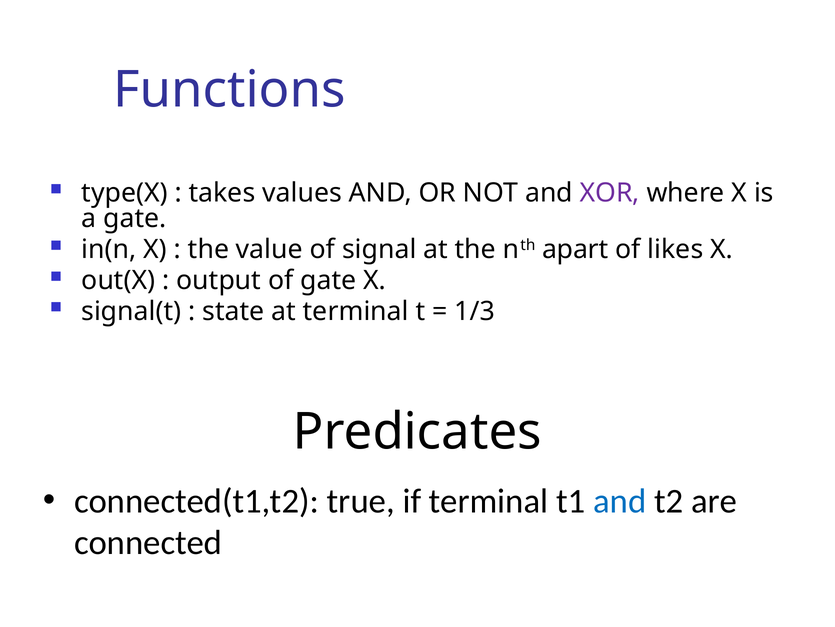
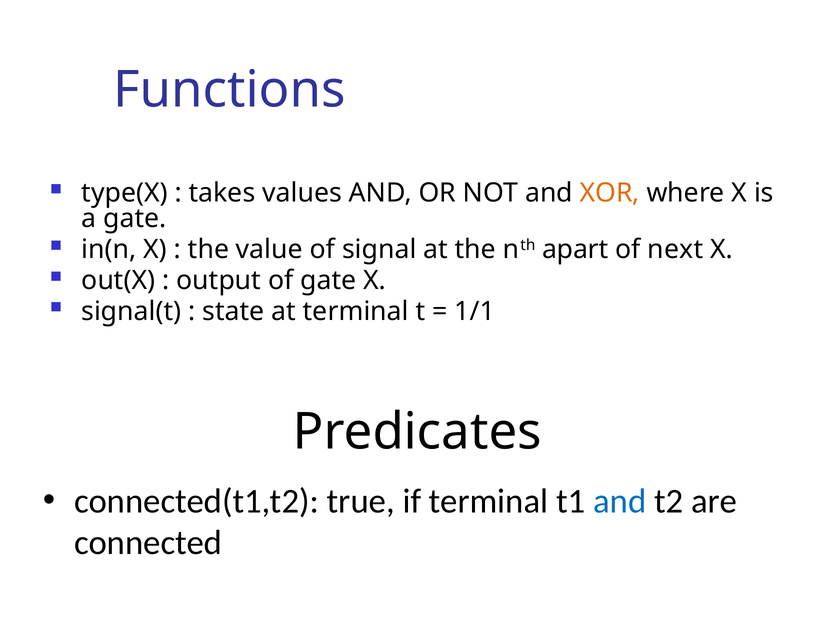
XOR colour: purple -> orange (610, 193)
likes: likes -> next (675, 249)
1/3: 1/3 -> 1/1 (475, 311)
